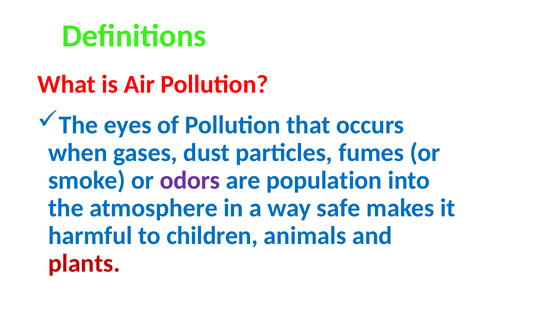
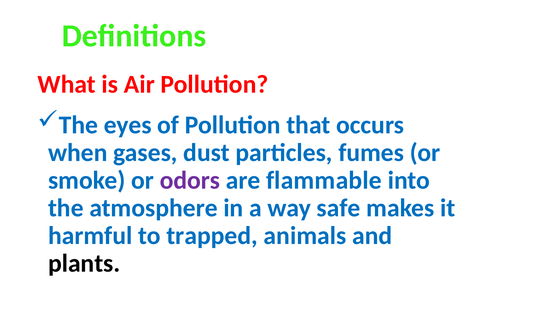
population: population -> flammable (324, 180)
children: children -> trapped (212, 235)
plants colour: red -> black (84, 263)
